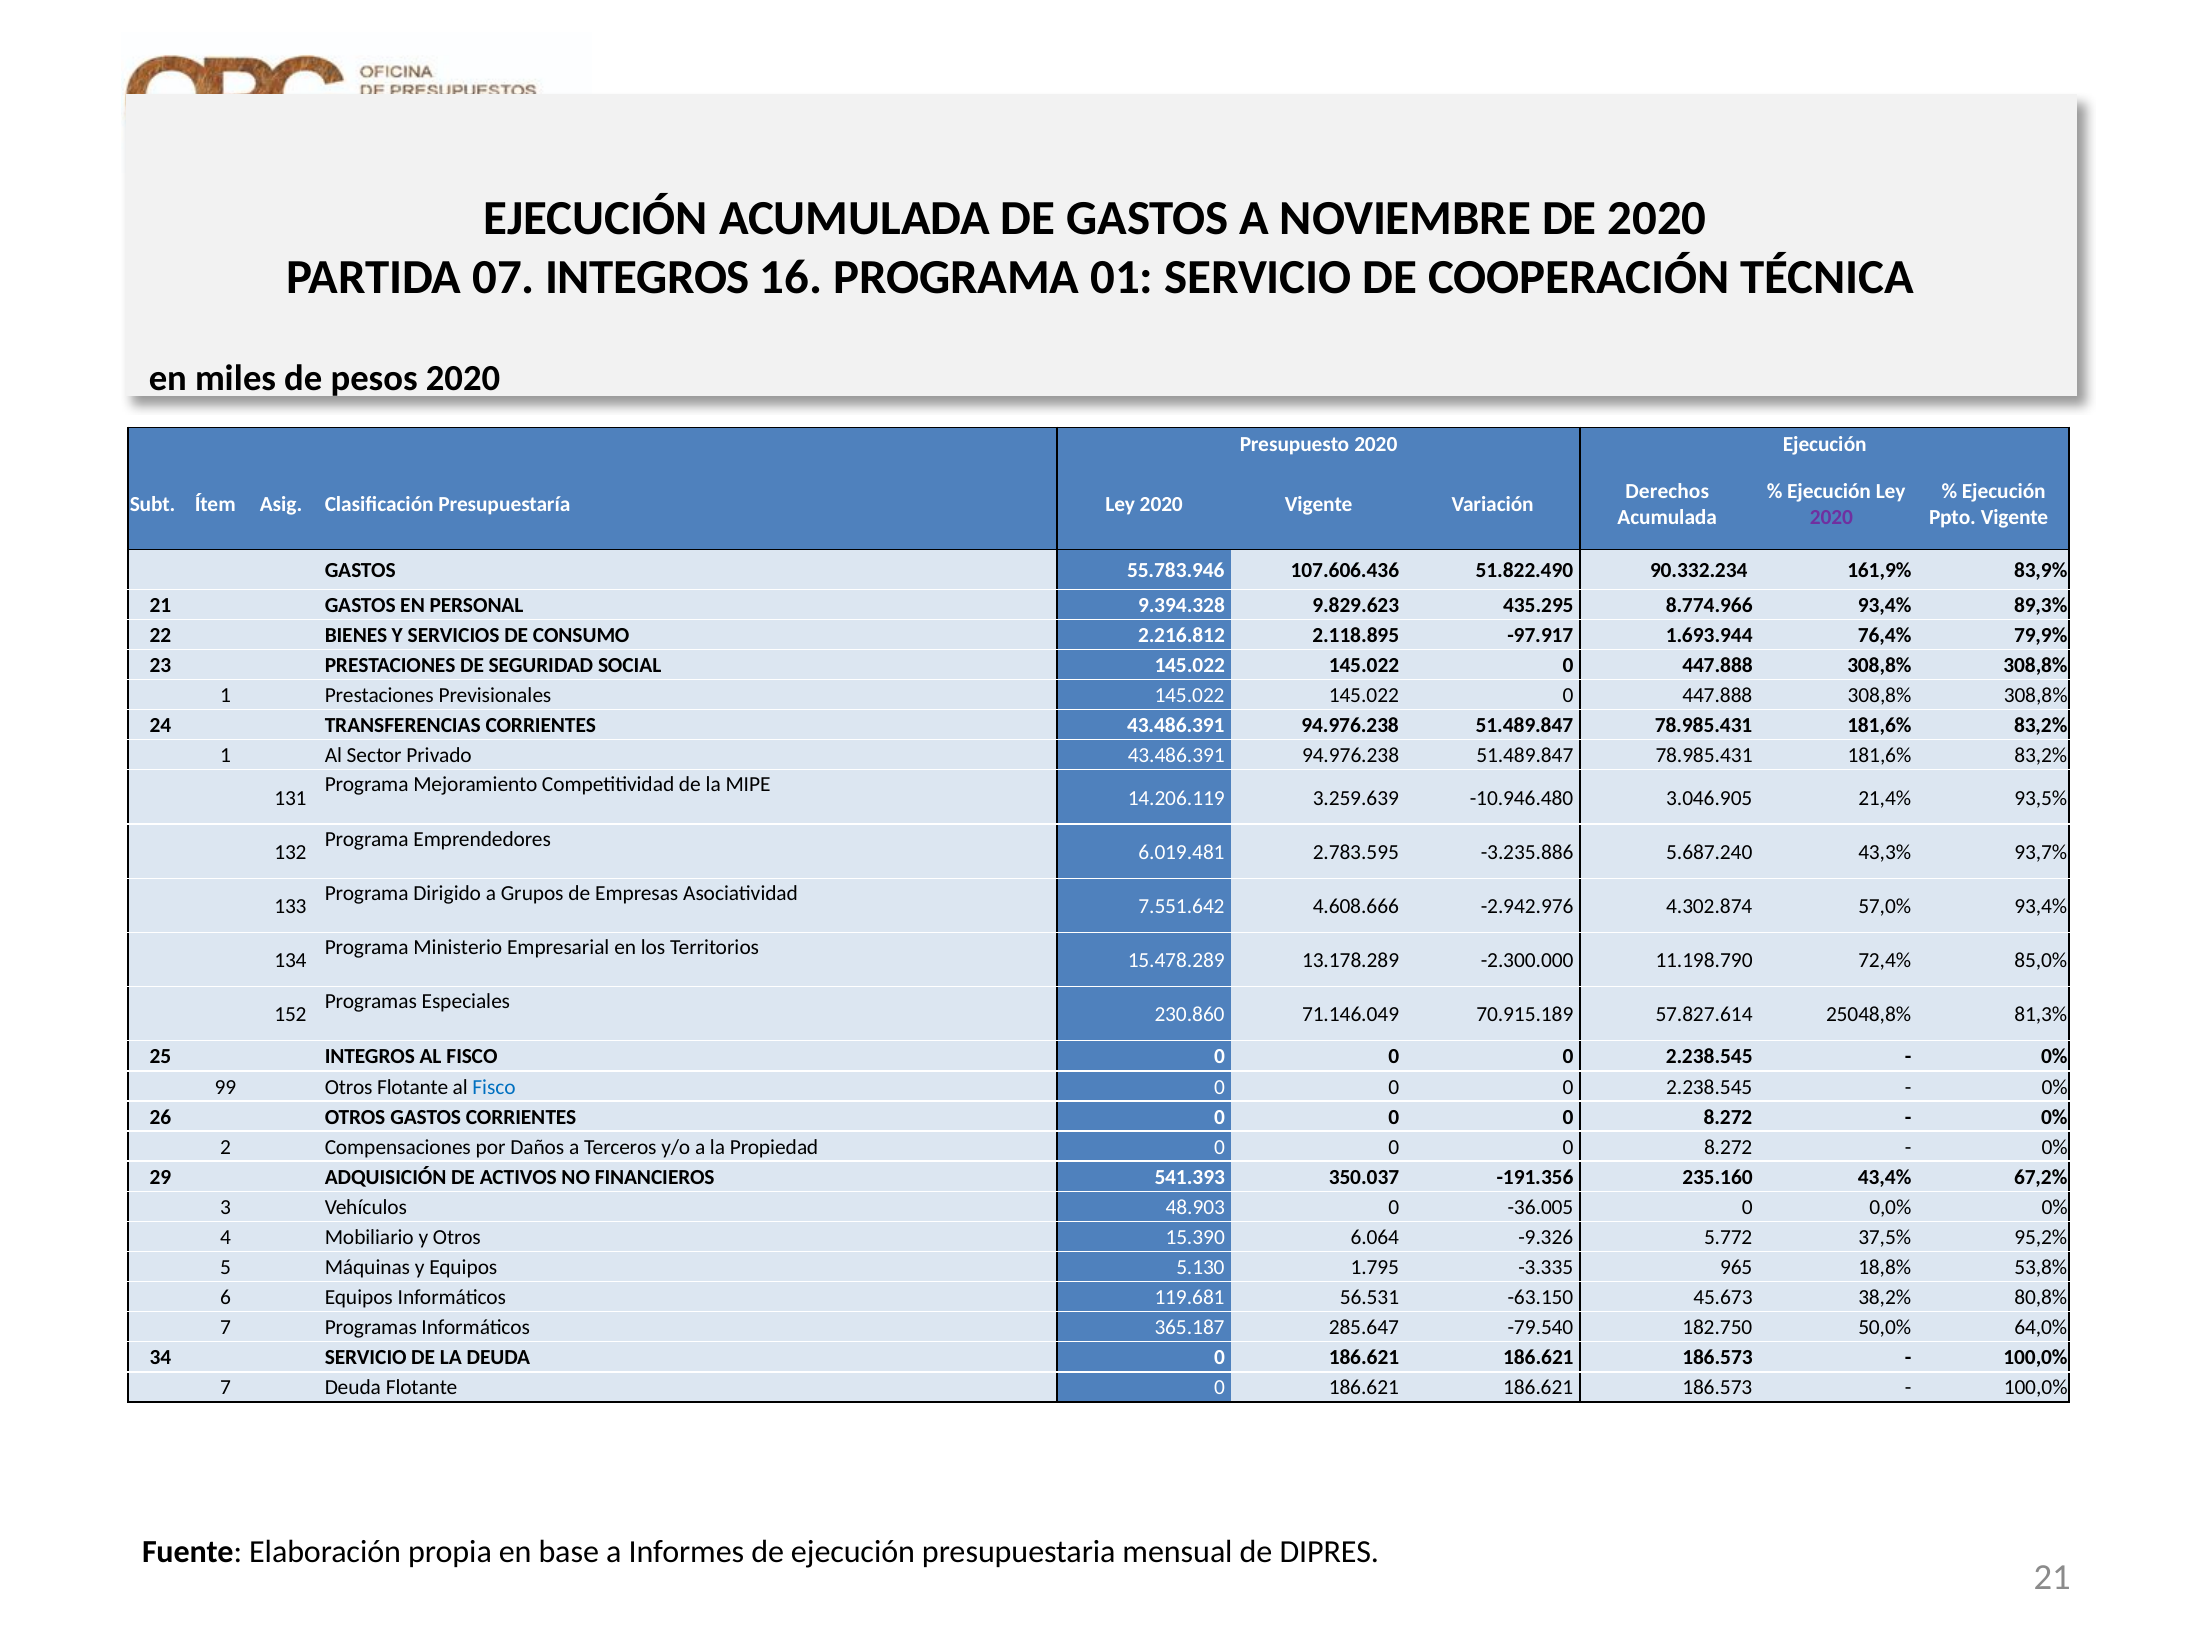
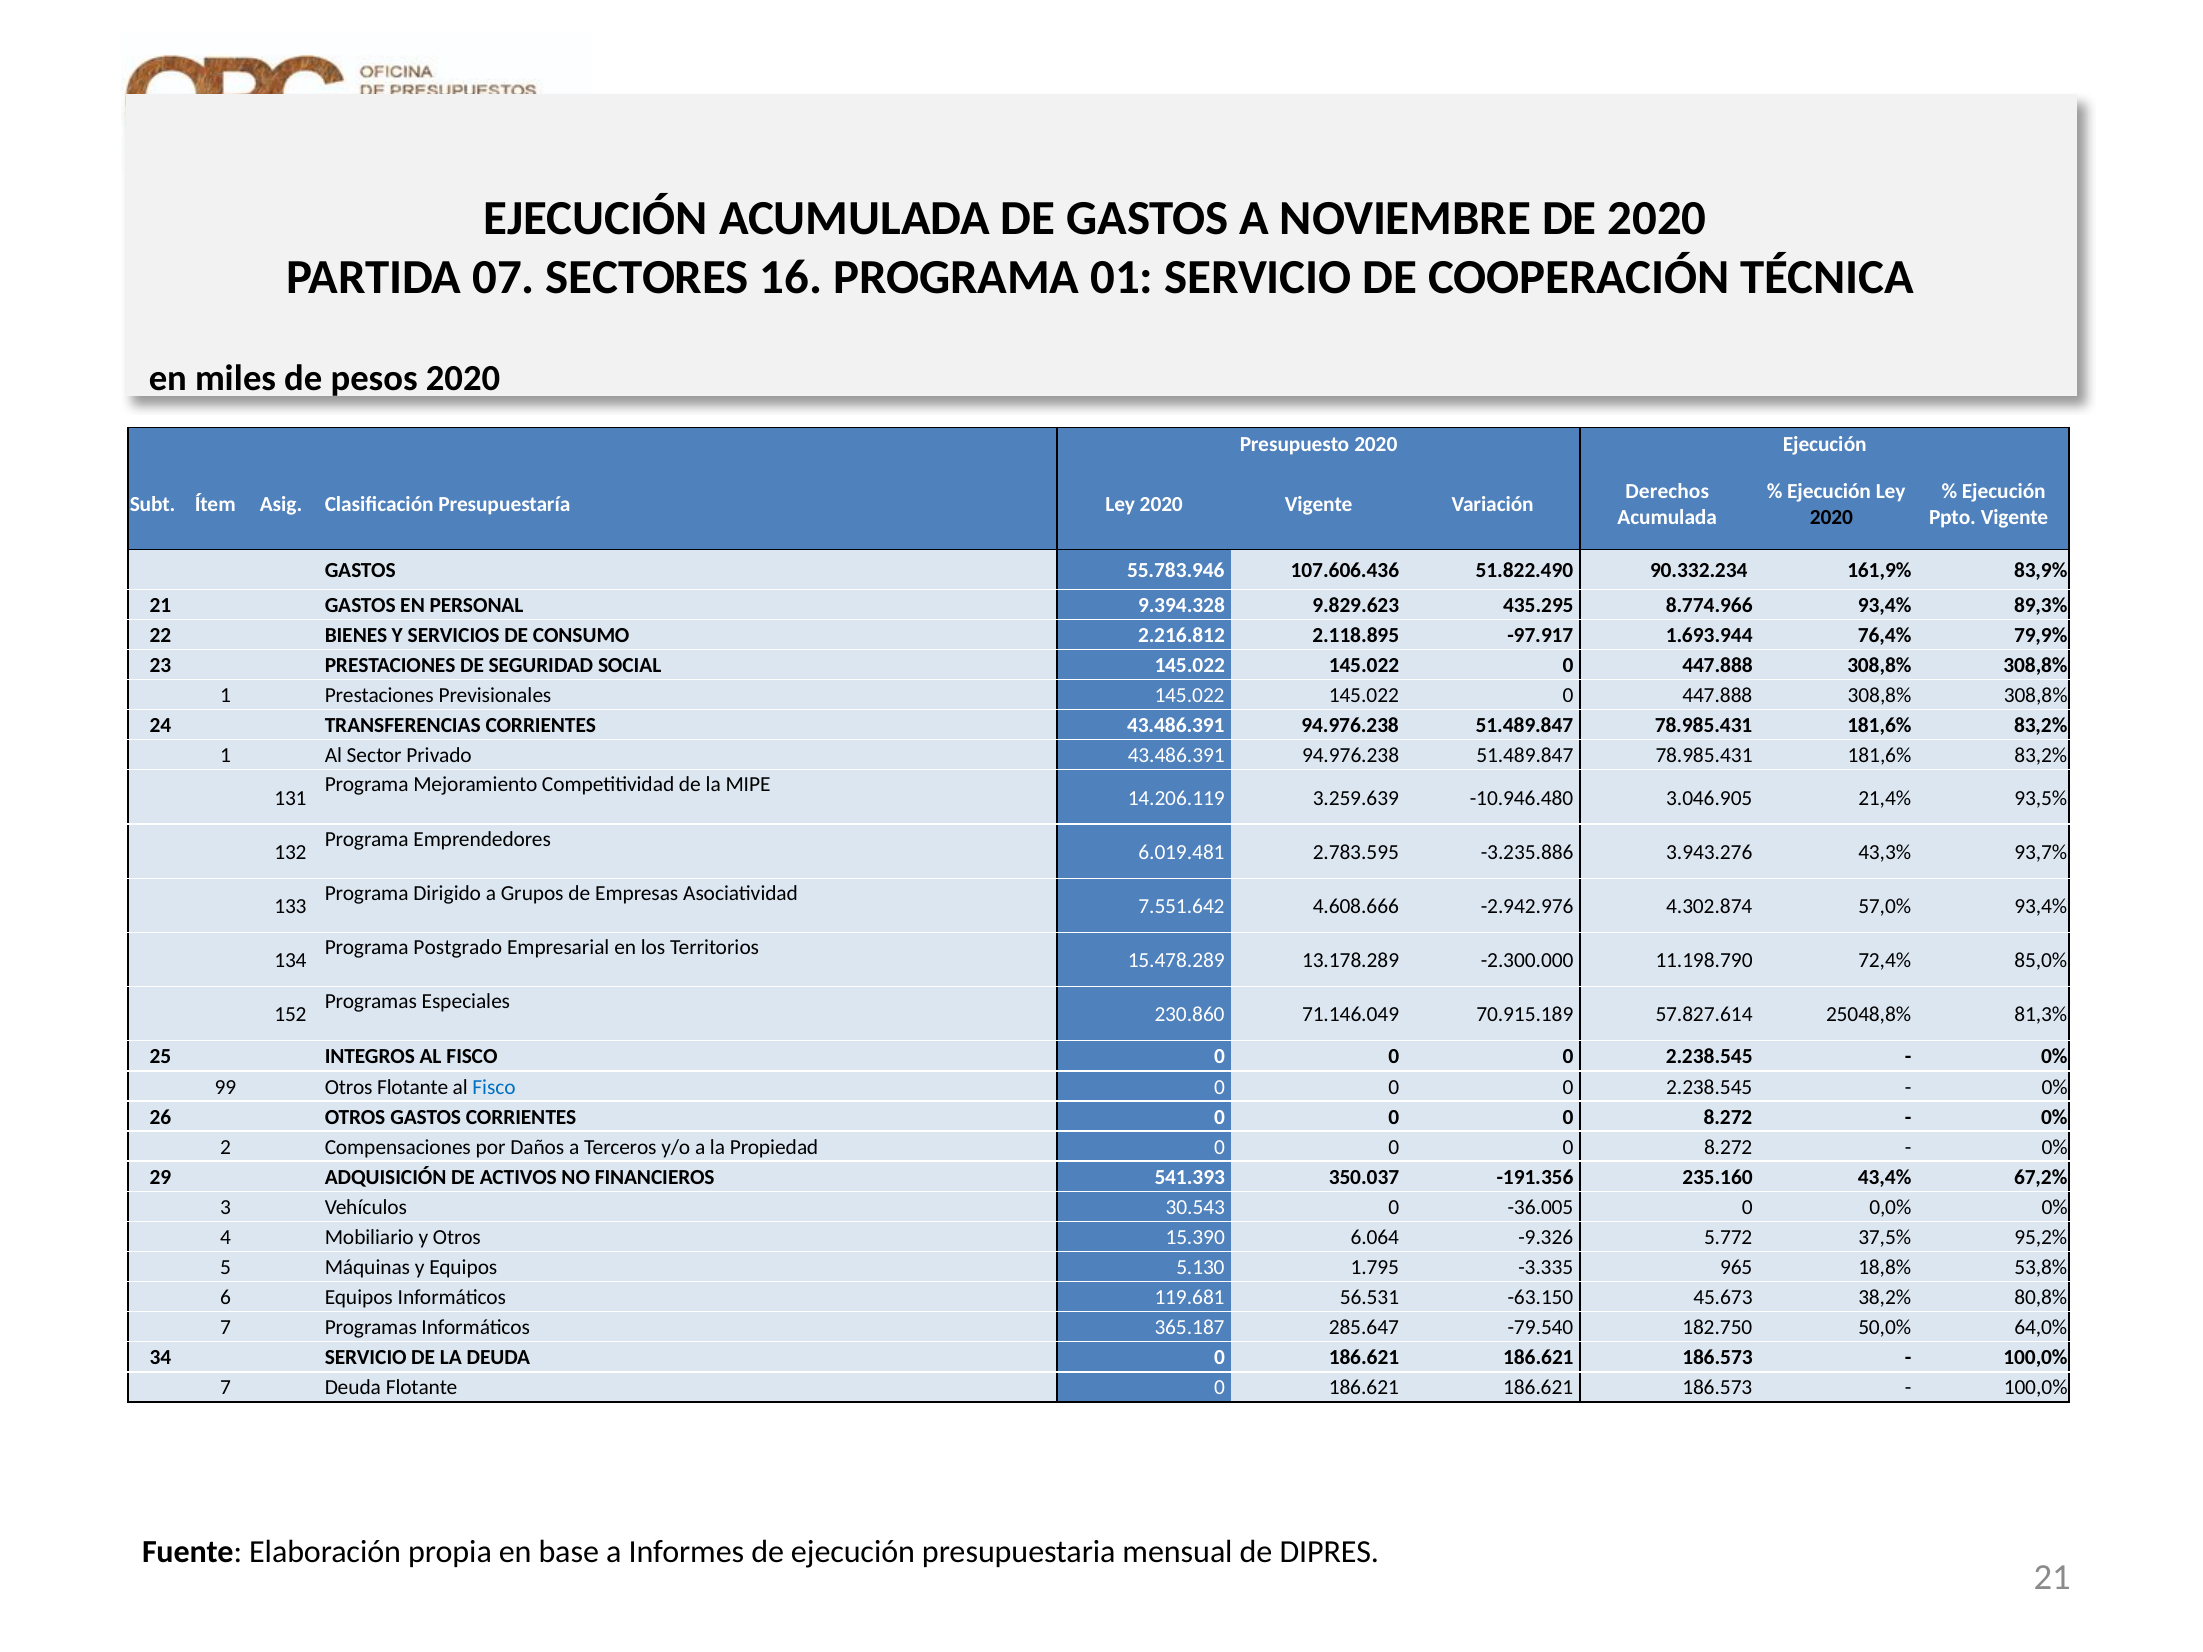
07 INTEGROS: INTEGROS -> SECTORES (647, 278)
2020 colour: purple -> black (1831, 518)
5.687.240: 5.687.240 -> 3.943.276 (1709, 852)
Ministerio: Ministerio -> Postgrado (458, 948)
48.903: 48.903 -> 30.543 (1195, 1208)
